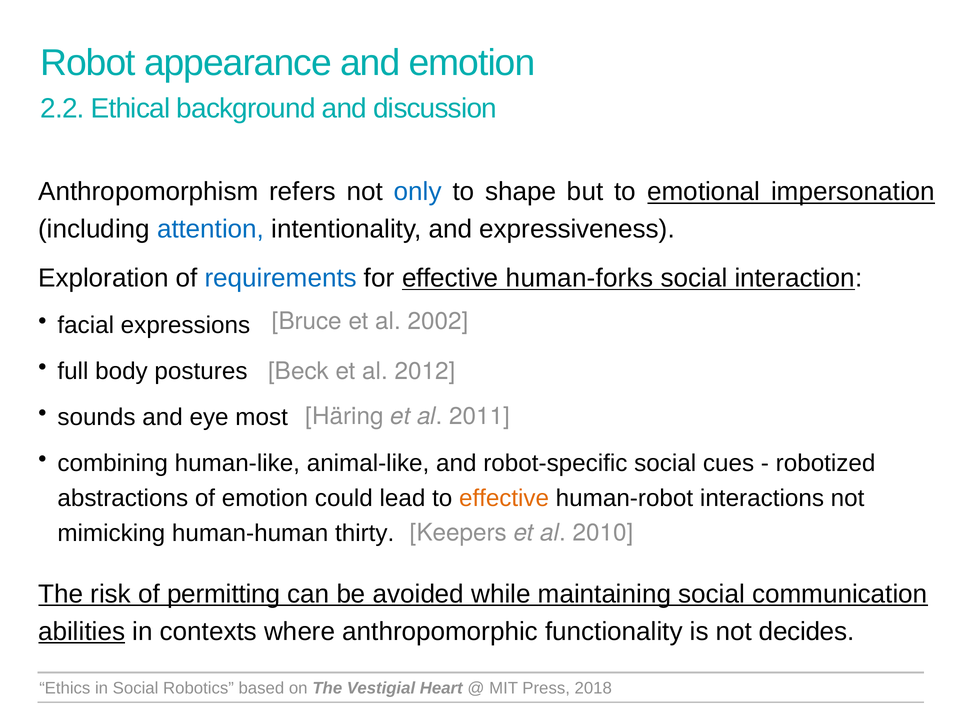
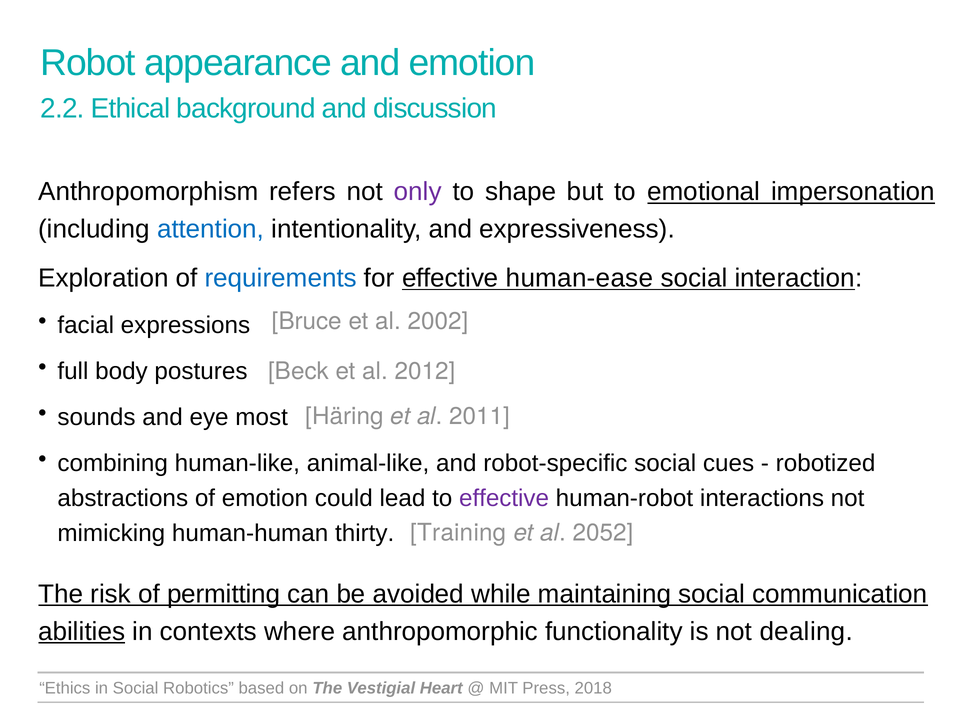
only colour: blue -> purple (418, 192)
human-forks: human-forks -> human-ease (580, 278)
effective colour: orange -> purple (504, 498)
Keepers: Keepers -> Training (458, 533)
2010: 2010 -> 2052 (603, 533)
decides: decides -> dealing (806, 632)
